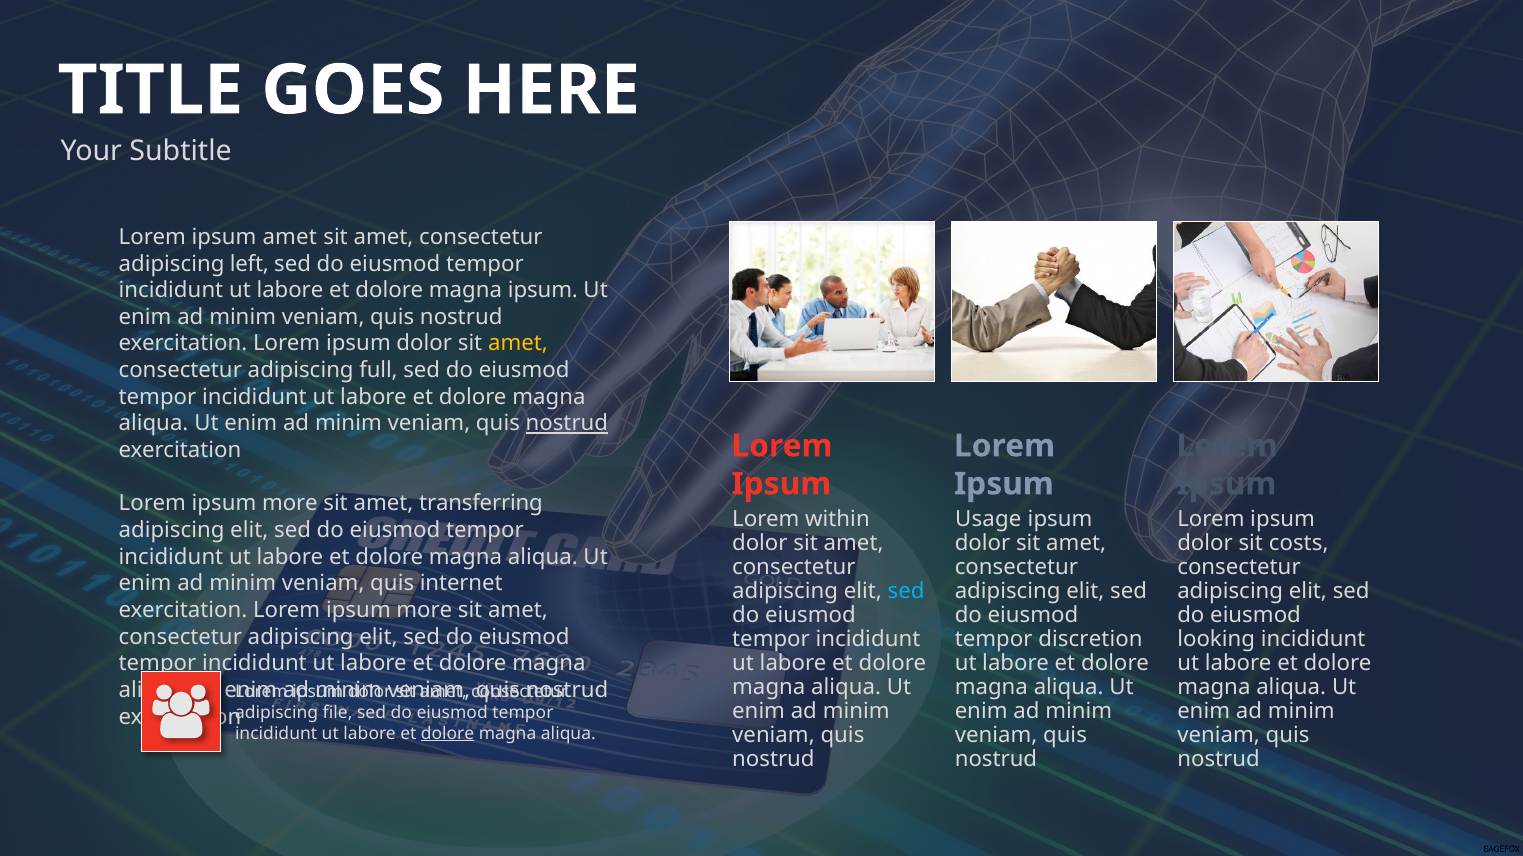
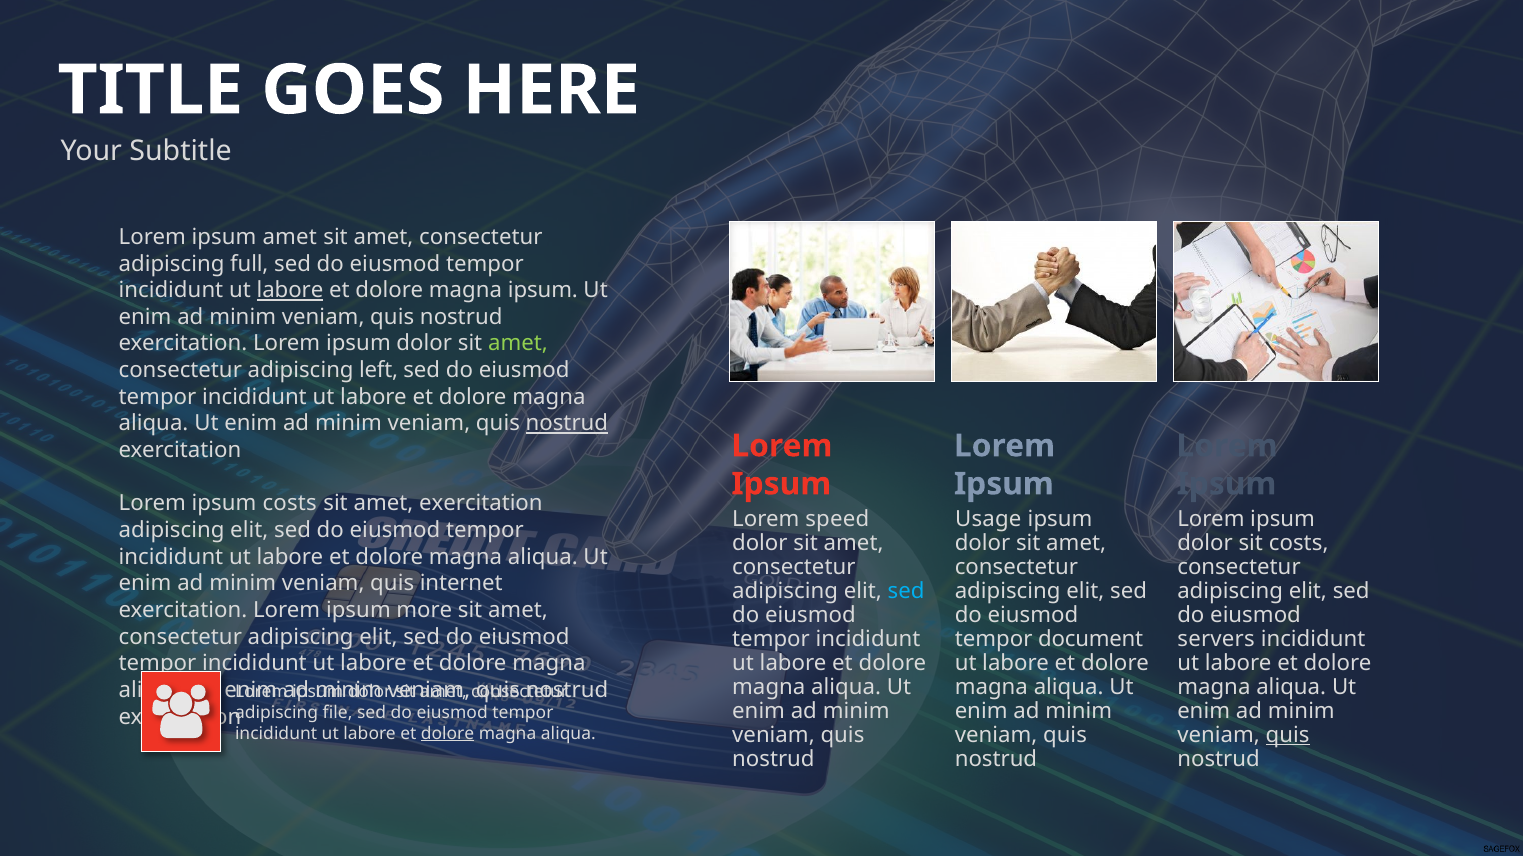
left: left -> full (249, 264)
labore underline: none -> present (290, 291)
amet colour: yellow -> light green (518, 344)
full: full -> left (379, 371)
more: more -> costs (290, 504)
amet transferring: transferring -> exercitation (481, 504)
within: within -> speed (837, 520)
discretion: discretion -> document (1091, 640)
looking: looking -> servers (1216, 640)
quis underline: none -> present (1288, 736)
